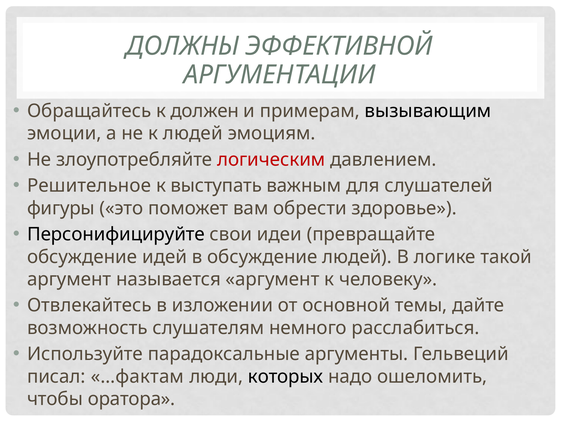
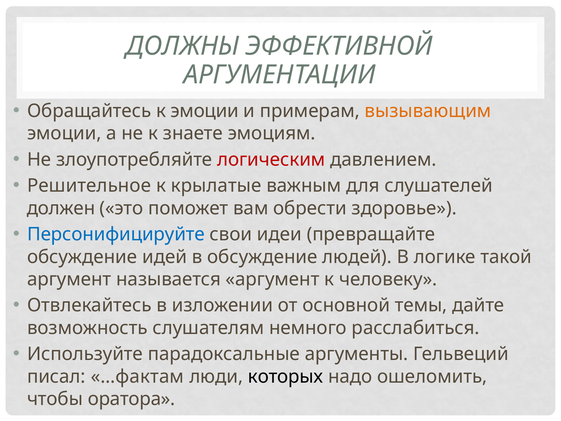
к должен: должен -> эмоции (205, 111)
вызывающим colour: black -> orange (428, 111)
к людей: людей -> знаете (193, 133)
выступать: выступать -> крылатые (216, 186)
фигуры: фигуры -> должен (61, 208)
Персонифицируйте colour: black -> blue (116, 234)
